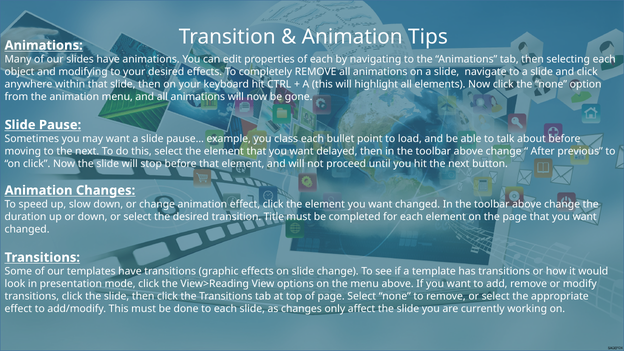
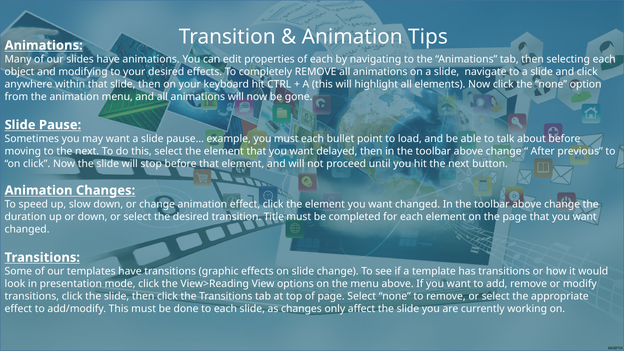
you class: class -> must (286, 139)
